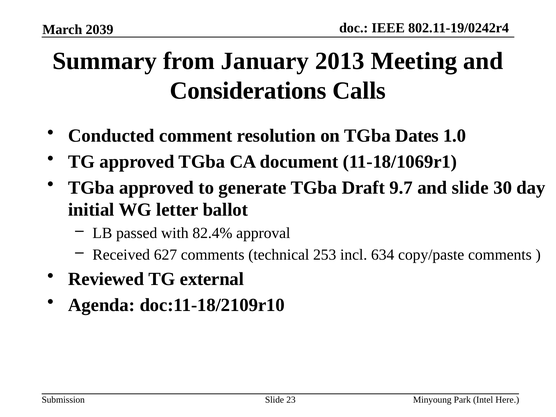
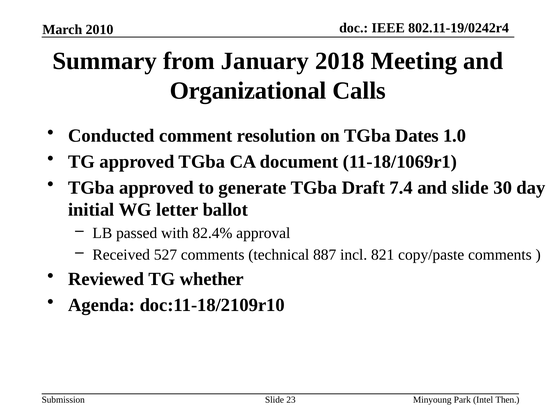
2039: 2039 -> 2010 (100, 30)
2013: 2013 -> 2018 (340, 61)
Considerations: Considerations -> Organizational (248, 91)
9.7: 9.7 -> 7.4 (401, 188)
627: 627 -> 527 (165, 255)
253: 253 -> 887 (325, 255)
634: 634 -> 821 (383, 255)
external: external -> whether (212, 279)
Here: Here -> Then (507, 400)
